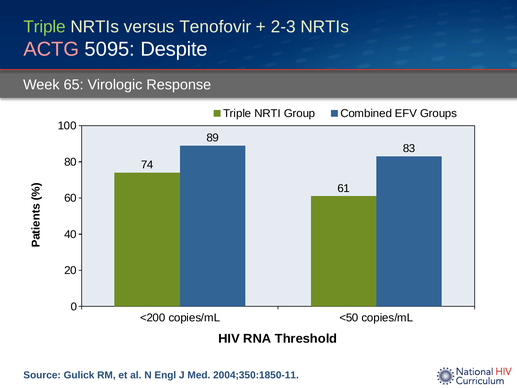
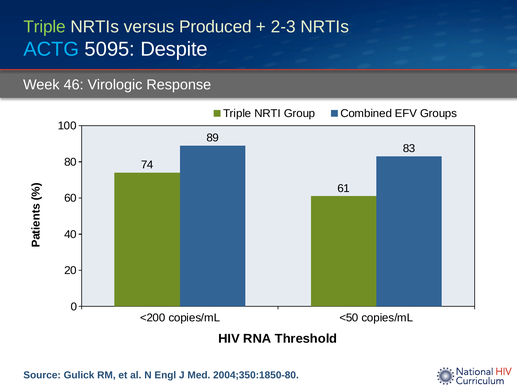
Tenofovir: Tenofovir -> Produced (215, 27)
ACTG colour: pink -> light blue (51, 49)
65: 65 -> 46 (74, 85)
2004;350:1850-11: 2004;350:1850-11 -> 2004;350:1850-80 (256, 375)
